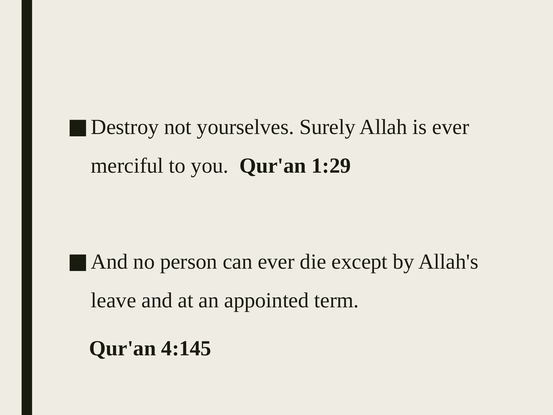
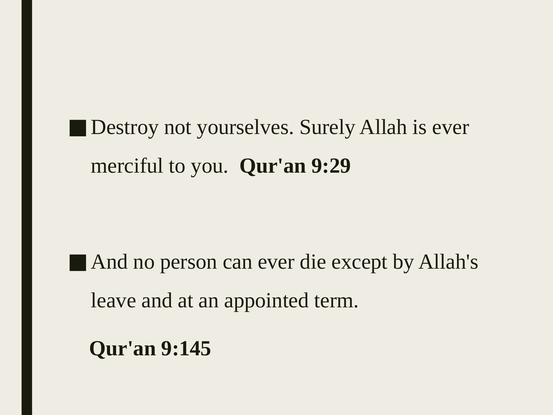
1:29: 1:29 -> 9:29 (331, 166)
4:145: 4:145 -> 9:145 (186, 348)
